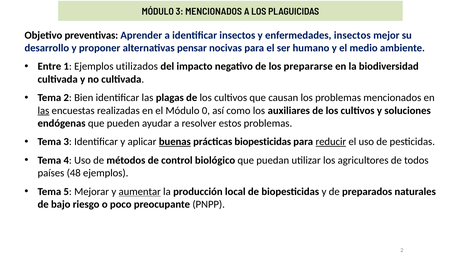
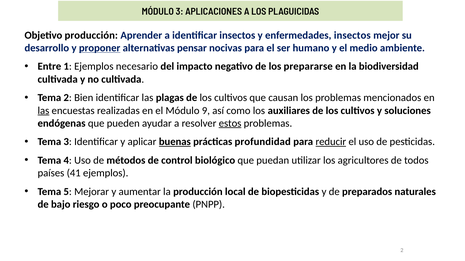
3 MENCIONADOS: MENCIONADOS -> APLICACIONES (214, 12)
Objetivo preventivas: preventivas -> producción (91, 35)
proponer underline: none -> present (100, 48)
utilizados: utilizados -> necesario (137, 67)
0: 0 -> 9 (206, 111)
estos underline: none -> present (230, 124)
prácticas biopesticidas: biopesticidas -> profundidad (263, 142)
48: 48 -> 41 (74, 173)
aumentar underline: present -> none (140, 192)
